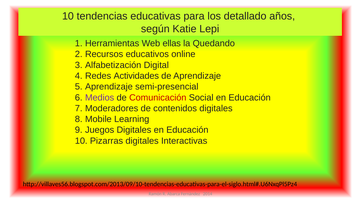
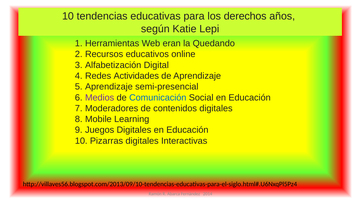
detallado: detallado -> derechos (245, 16)
ellas: ellas -> eran (172, 43)
Comunicación colour: red -> blue (158, 98)
